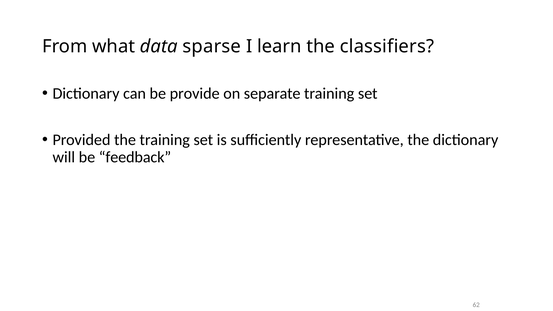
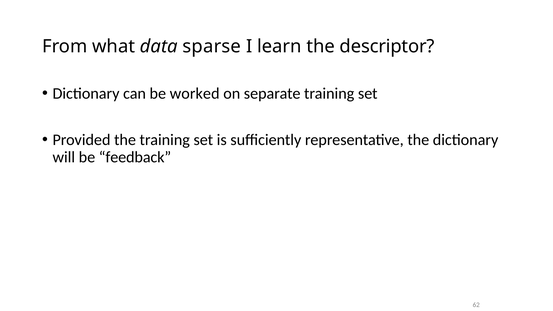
classifiers: classifiers -> descriptor (387, 46)
provide: provide -> worked (195, 93)
